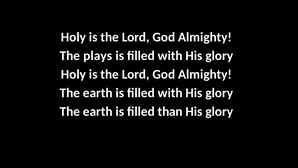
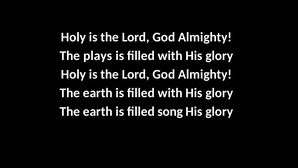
than: than -> song (170, 111)
